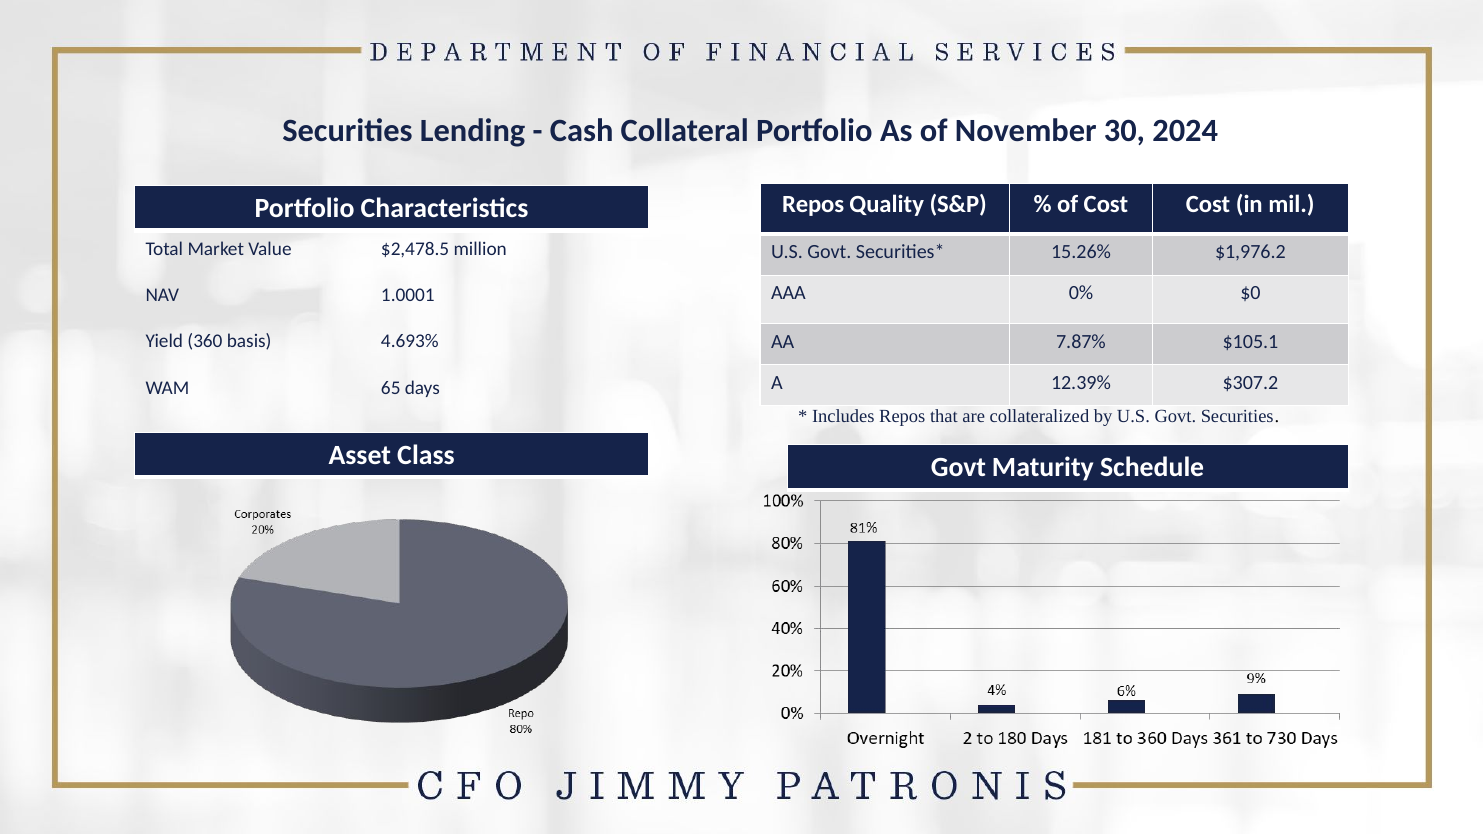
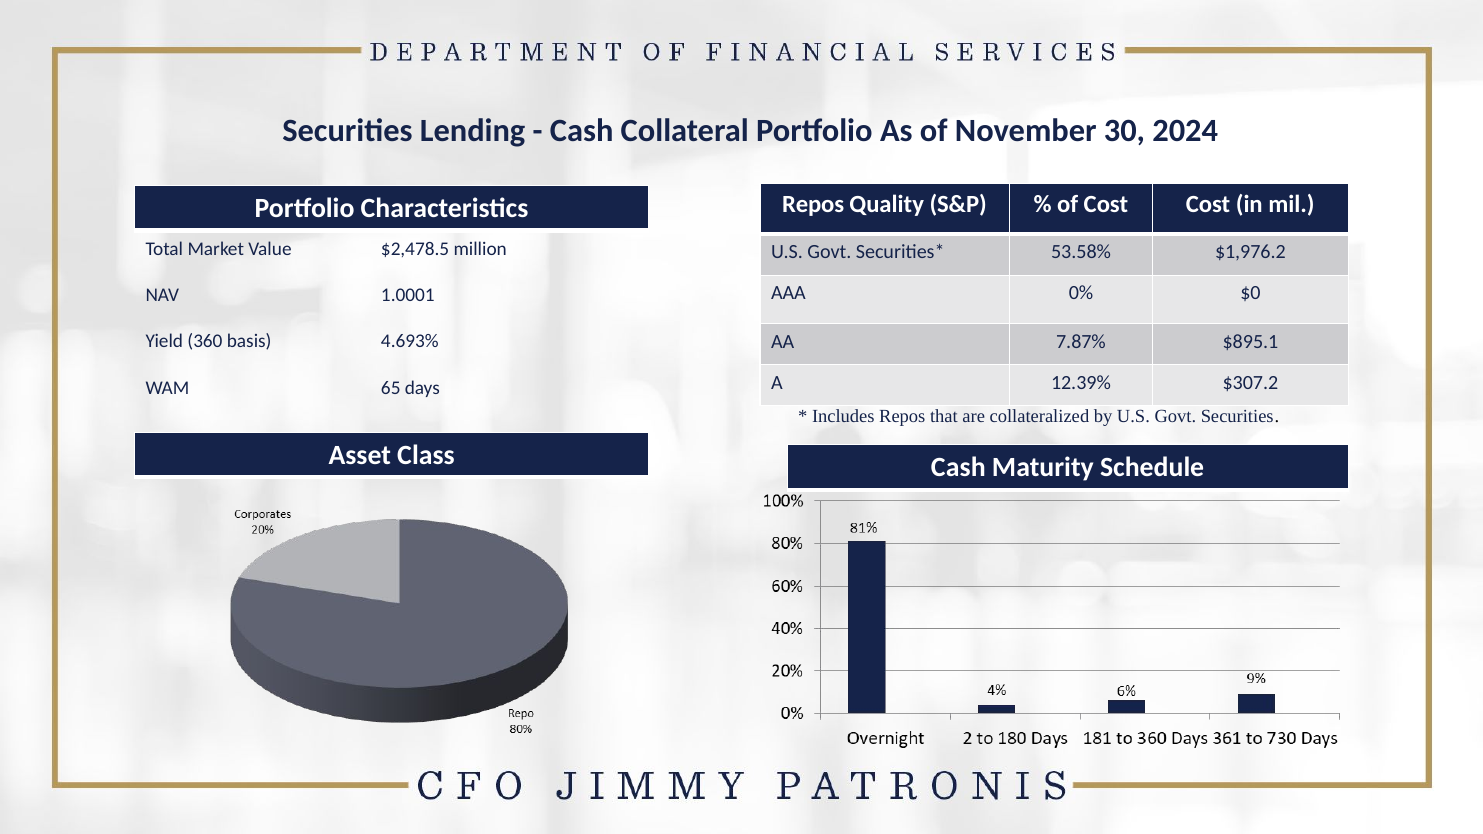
15.26%: 15.26% -> 53.58% (1081, 252)
$105.1: $105.1 -> $895.1 (1250, 341)
Class Govt: Govt -> Cash (958, 468)
